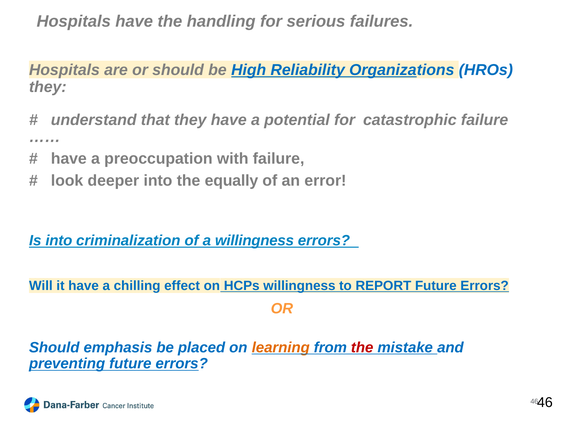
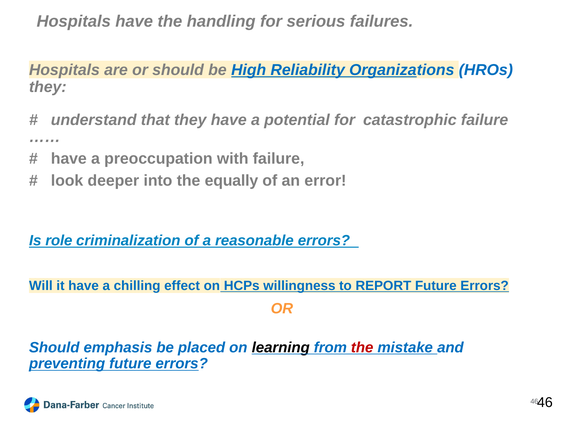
Is into: into -> role (59, 240)
a willingness: willingness -> reasonable (254, 240)
learning colour: orange -> black (281, 347)
